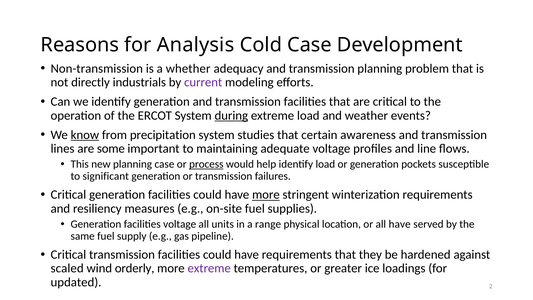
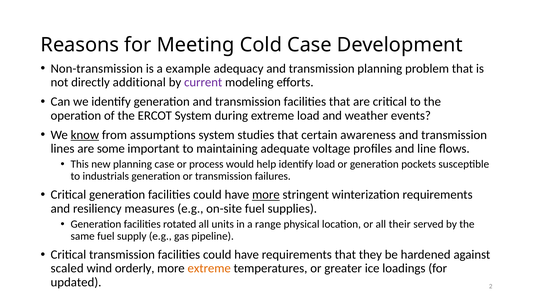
Analysis: Analysis -> Meeting (196, 45)
whether: whether -> example (188, 68)
industrials: industrials -> additional (139, 82)
during underline: present -> none (231, 115)
precipitation: precipitation -> assumptions (163, 135)
process underline: present -> none (206, 164)
significant: significant -> industrials (106, 176)
facilities voltage: voltage -> rotated (180, 224)
all have: have -> their (400, 224)
extreme colour: purple -> orange (209, 268)
